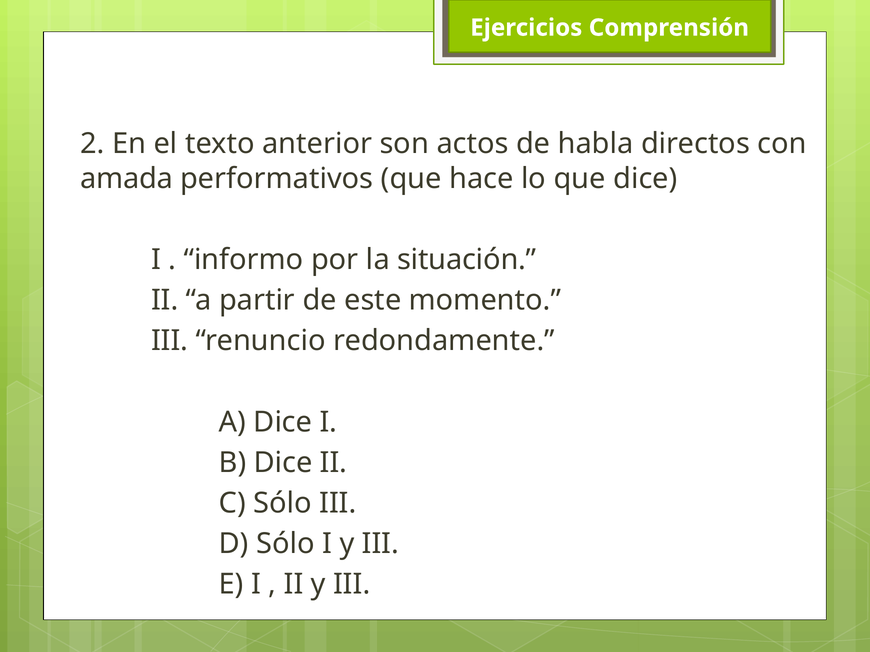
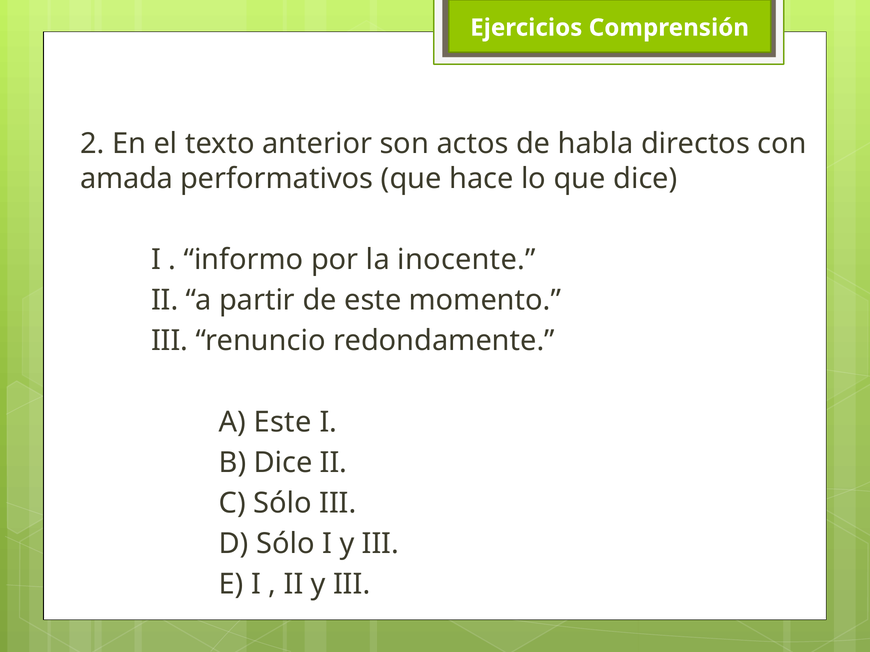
situación: situación -> inocente (467, 260)
A Dice: Dice -> Este (283, 422)
